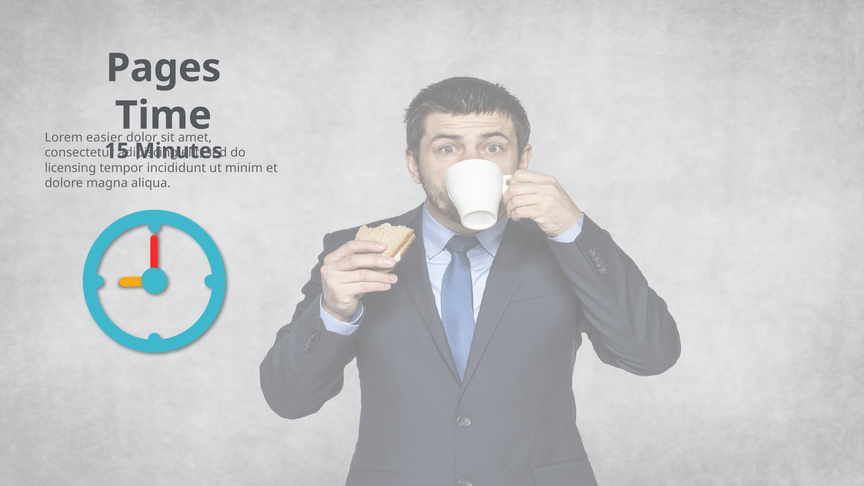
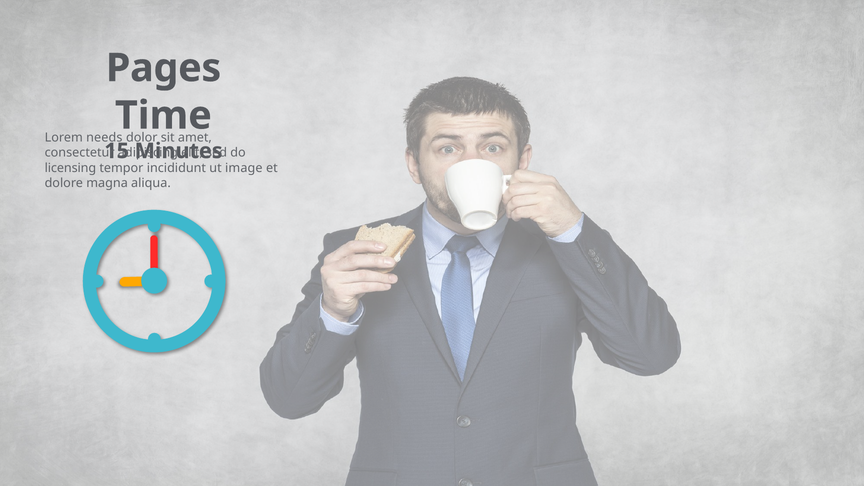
easier: easier -> needs (104, 138)
minim: minim -> image (244, 168)
